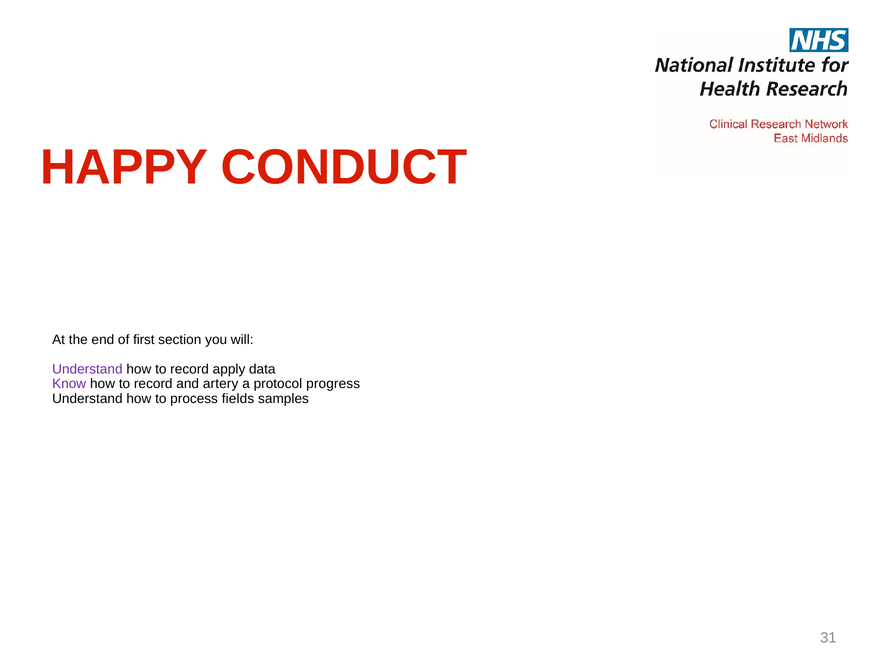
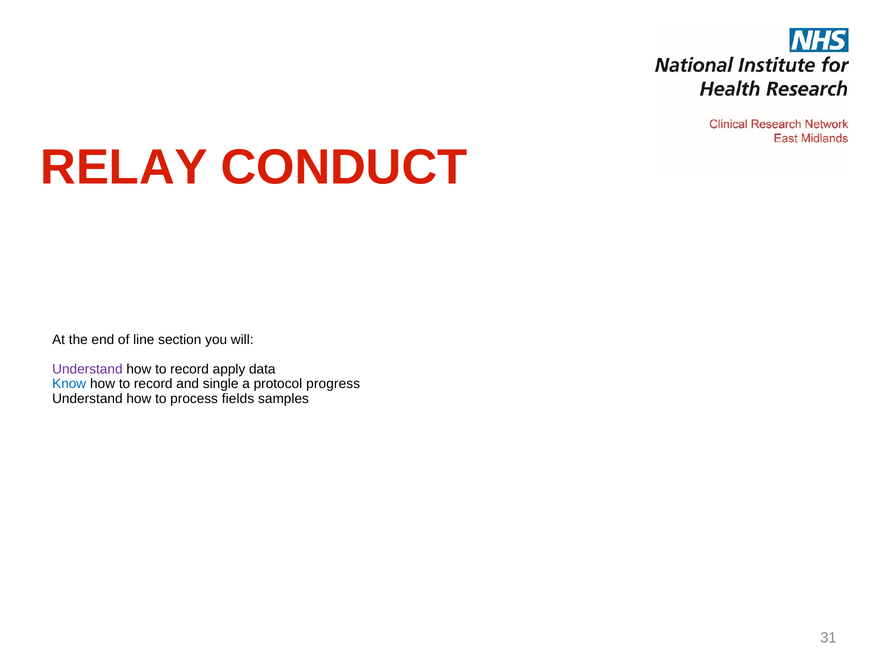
HAPPY: HAPPY -> RELAY (124, 167)
first: first -> line (144, 340)
Know colour: purple -> blue (69, 384)
artery: artery -> single (221, 384)
